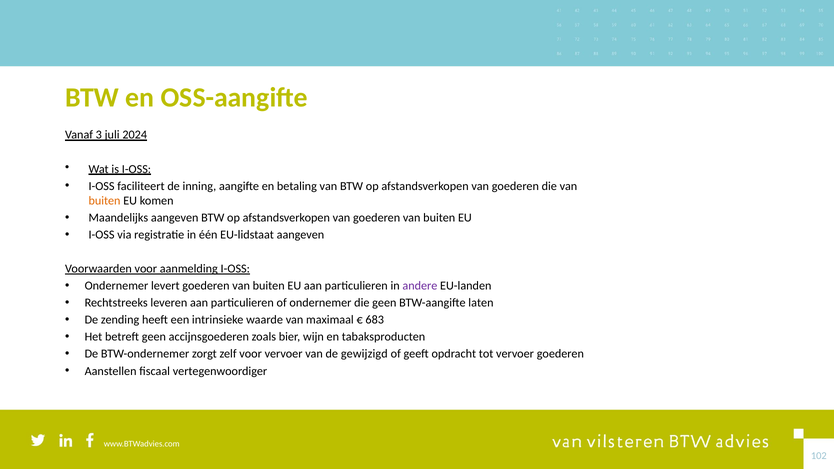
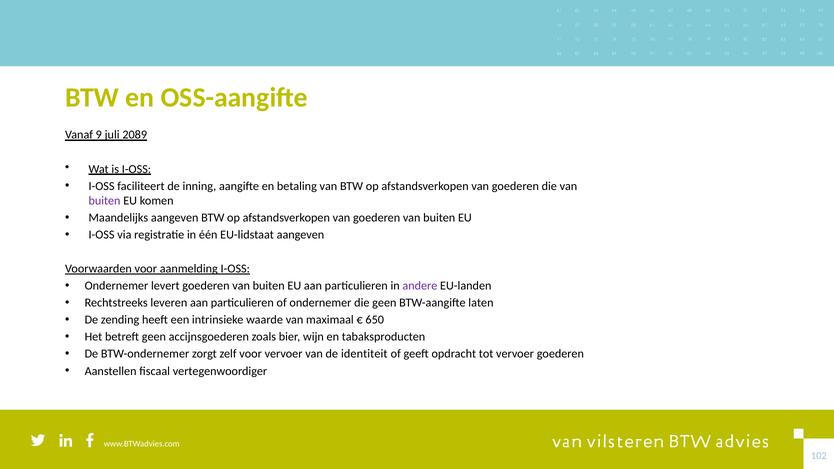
3: 3 -> 9 (99, 135)
2024: 2024 -> 2089 (135, 135)
buiten colour: orange -> purple (105, 201)
683: 683 -> 650 (375, 320)
gewijzigd: gewijzigd -> identiteit (364, 354)
